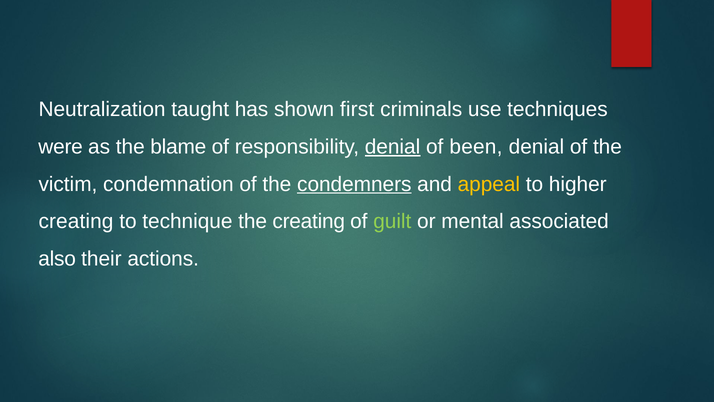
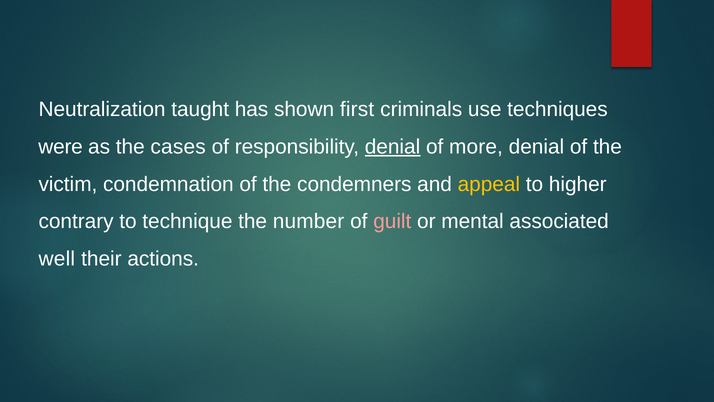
blame: blame -> cases (178, 147)
been: been -> more (476, 147)
condemners underline: present -> none (354, 184)
creating: creating -> contrary (76, 221)
the creating: creating -> number (309, 221)
guilt colour: light green -> pink (392, 221)
also: also -> well (57, 259)
